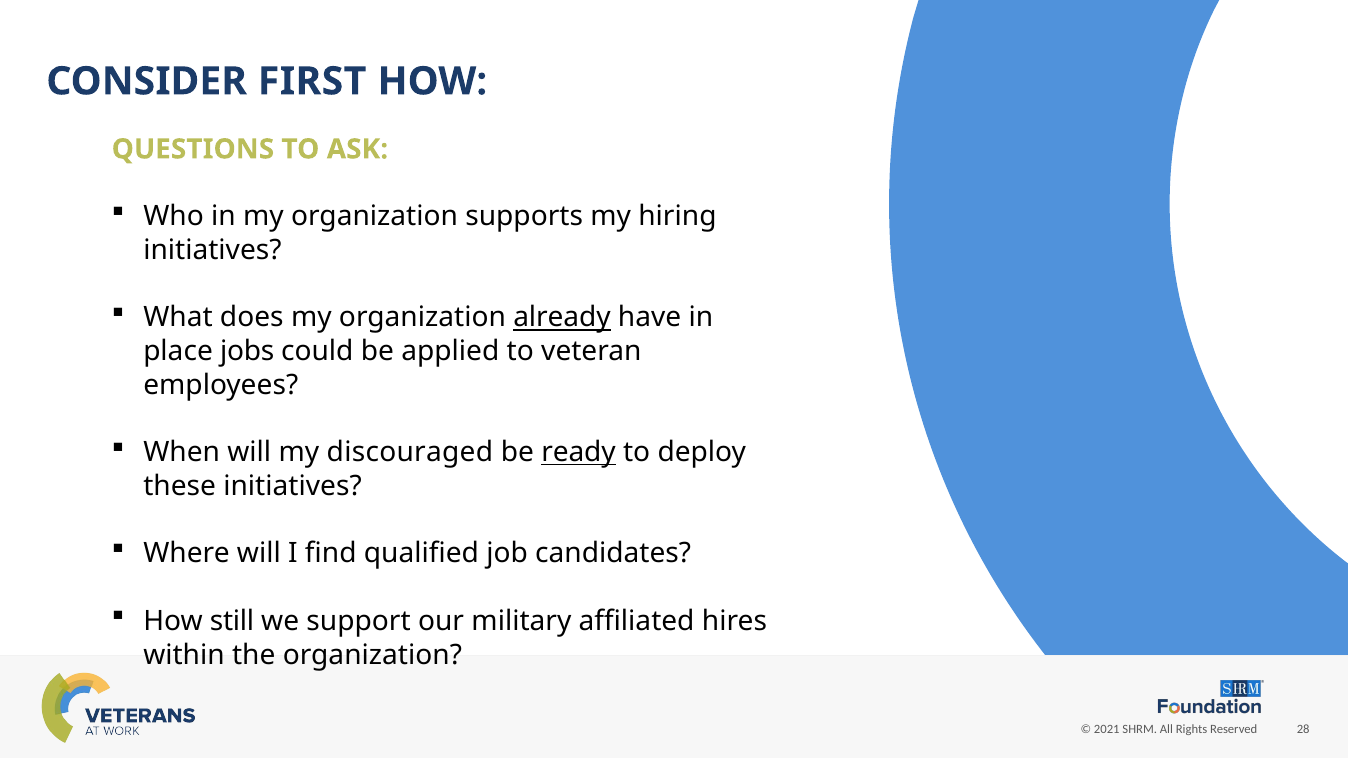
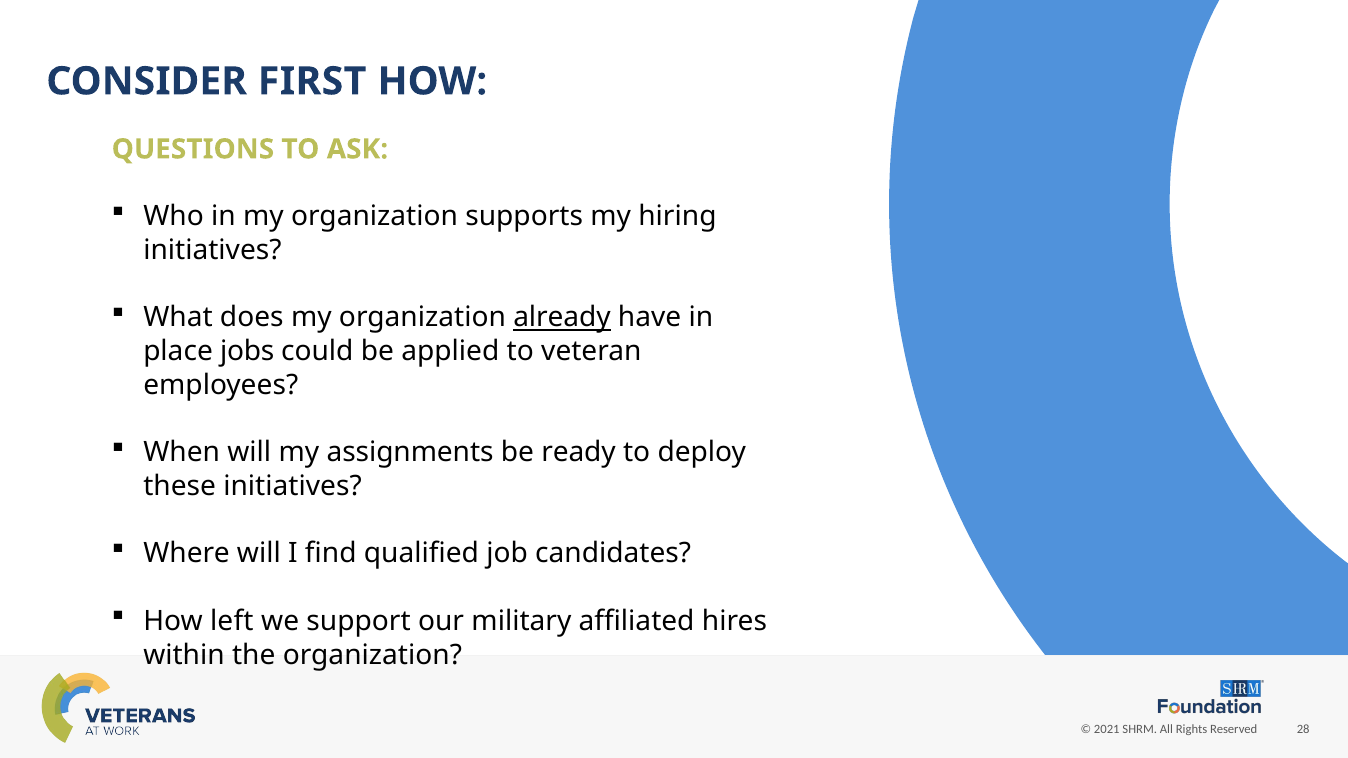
discouraged: discouraged -> assignments (410, 453)
ready underline: present -> none (579, 453)
still: still -> left (232, 621)
